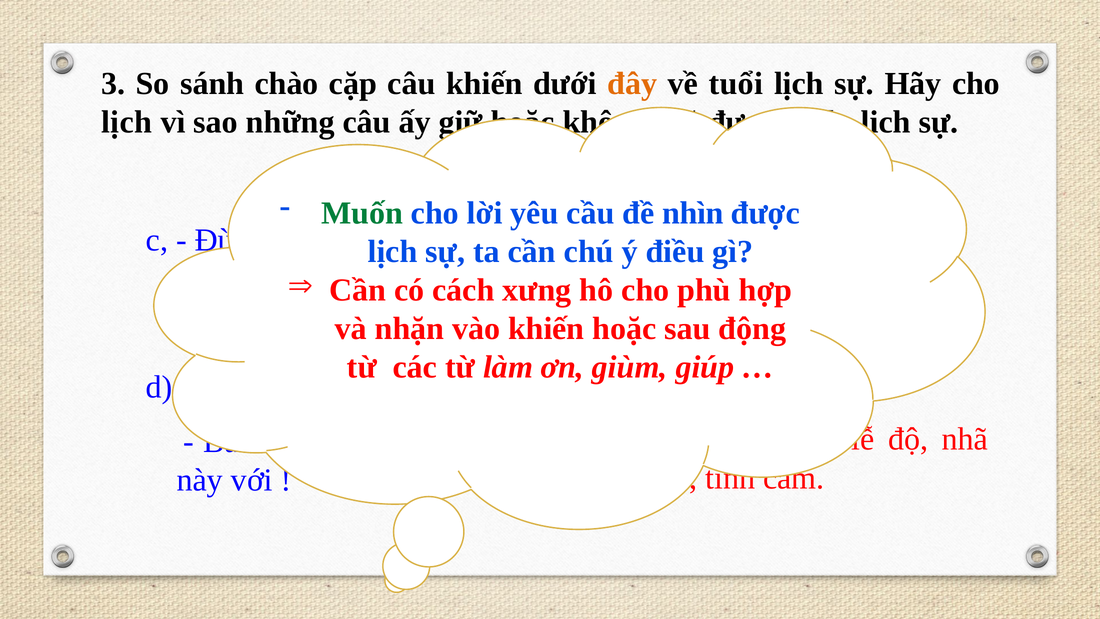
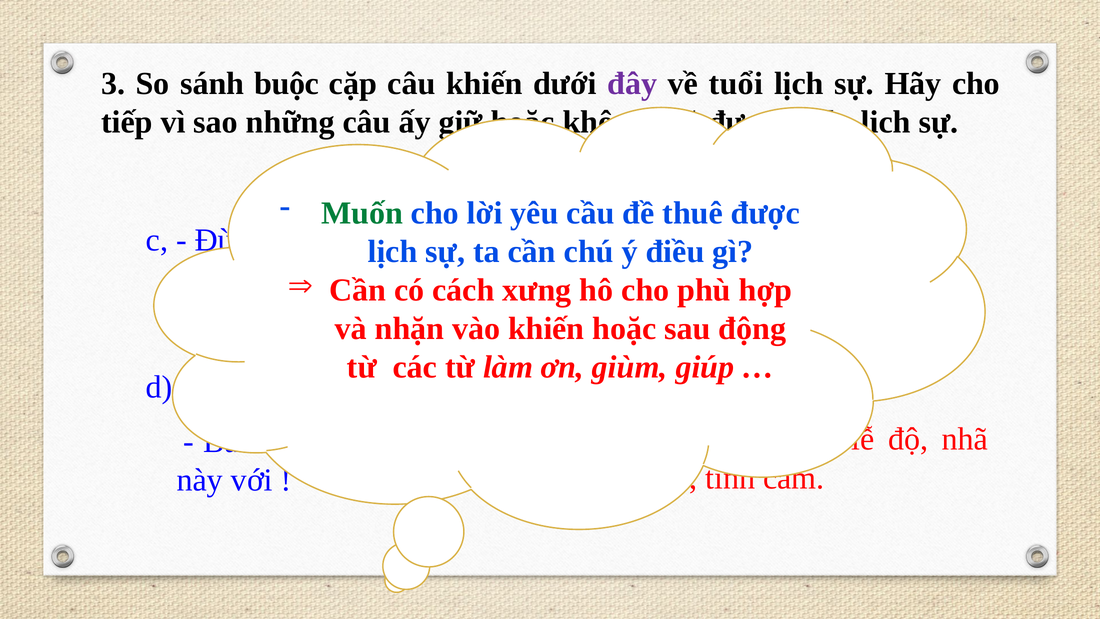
chào: chào -> buộc (287, 84)
đây colour: orange -> purple (632, 84)
lịch: lịch -> tiếp (127, 122)
nhìn: nhìn -> thuê (693, 213)
